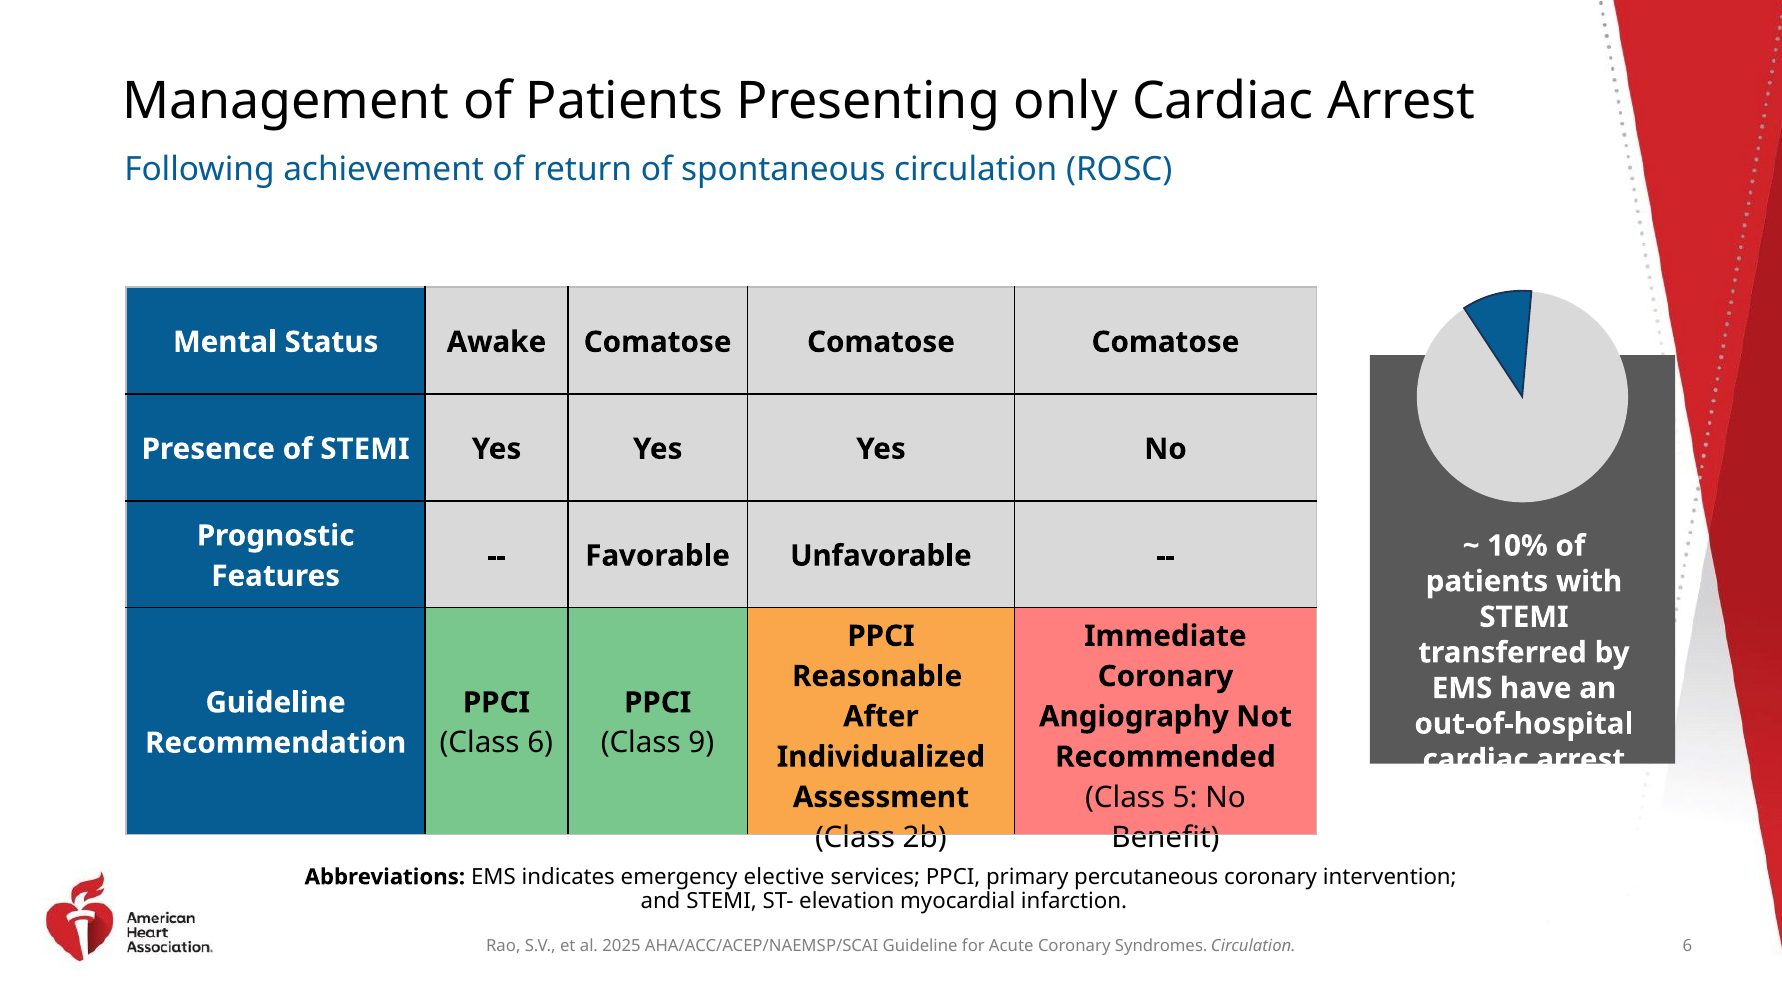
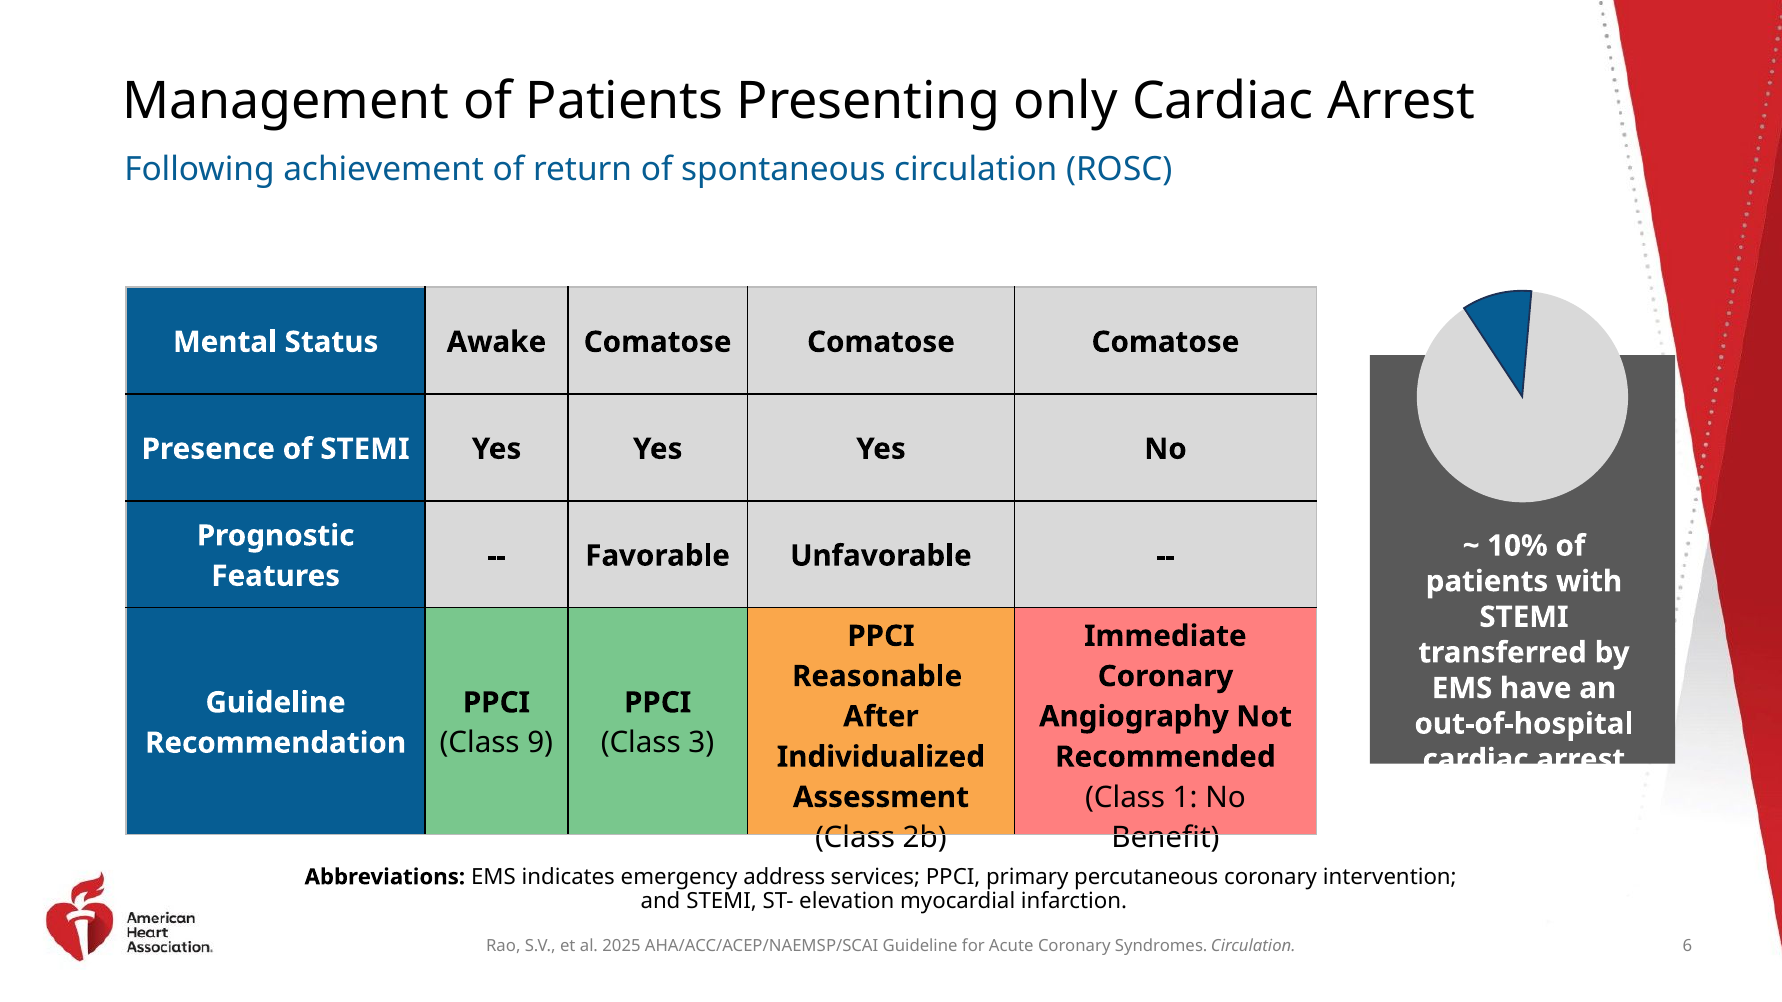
Class 6: 6 -> 9 (540, 743)
9: 9 -> 3 (701, 743)
5: 5 -> 1 (1185, 798)
elective: elective -> address (784, 877)
